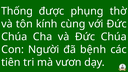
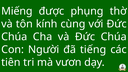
Thống: Thống -> Miếng (17, 11)
bệnh: bệnh -> tiếng (93, 50)
